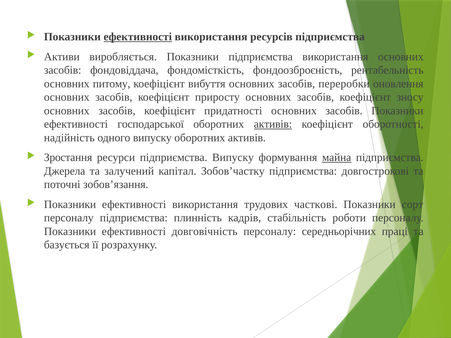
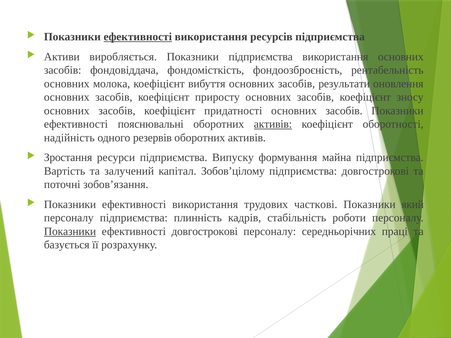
питому: питому -> молока (112, 84)
переробки: переробки -> результати (344, 84)
господарської: господарської -> пояснювальні (151, 124)
одного випуску: випуску -> резервів (152, 138)
майна underline: present -> none (337, 158)
Джерела: Джерела -> Вартість (65, 171)
Зобов’частку: Зобов’частку -> Зобов’цілому (233, 171)
сорт: сорт -> який (413, 205)
Показники underline: none -> present (70, 232)
ефективності довговічність: довговічність -> довгострокові (205, 232)
